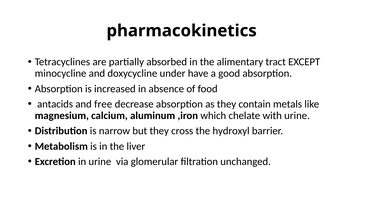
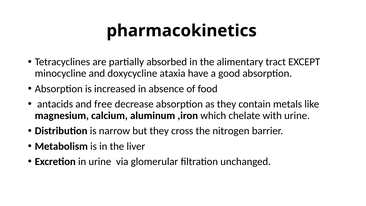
under: under -> ataxia (173, 73)
hydroxyl: hydroxyl -> nitrogen (231, 131)
